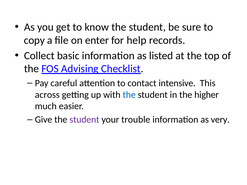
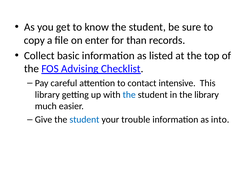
help: help -> than (137, 40)
across: across -> library (47, 95)
the higher: higher -> library (207, 95)
student colour: purple -> blue (84, 120)
very: very -> into (220, 120)
